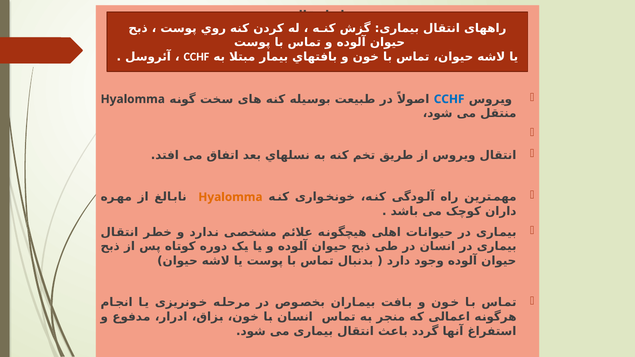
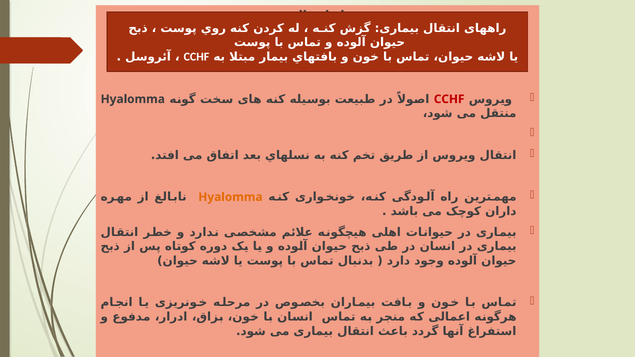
CCHF colour: blue -> red (449, 99)
